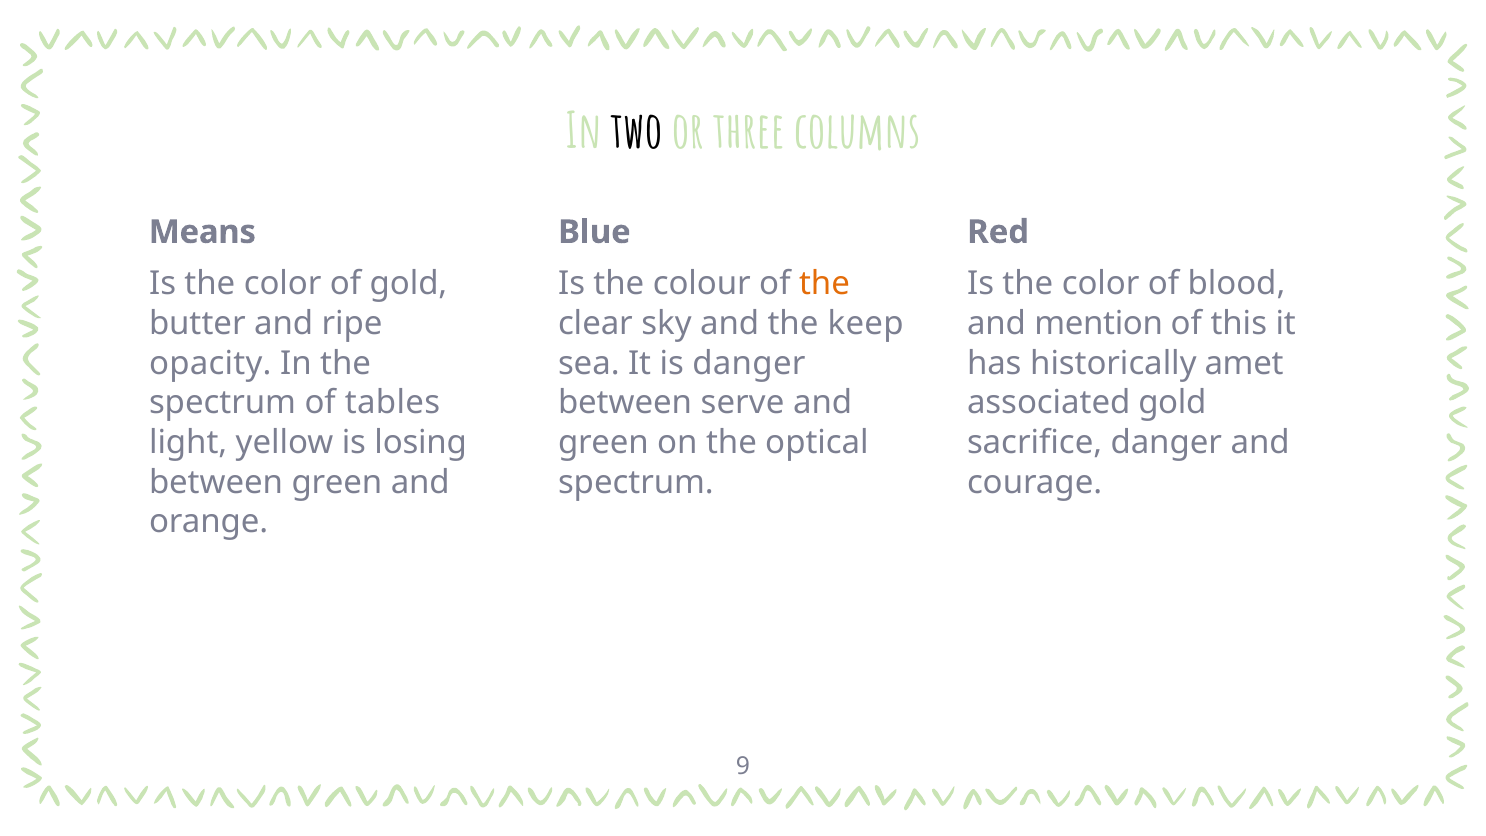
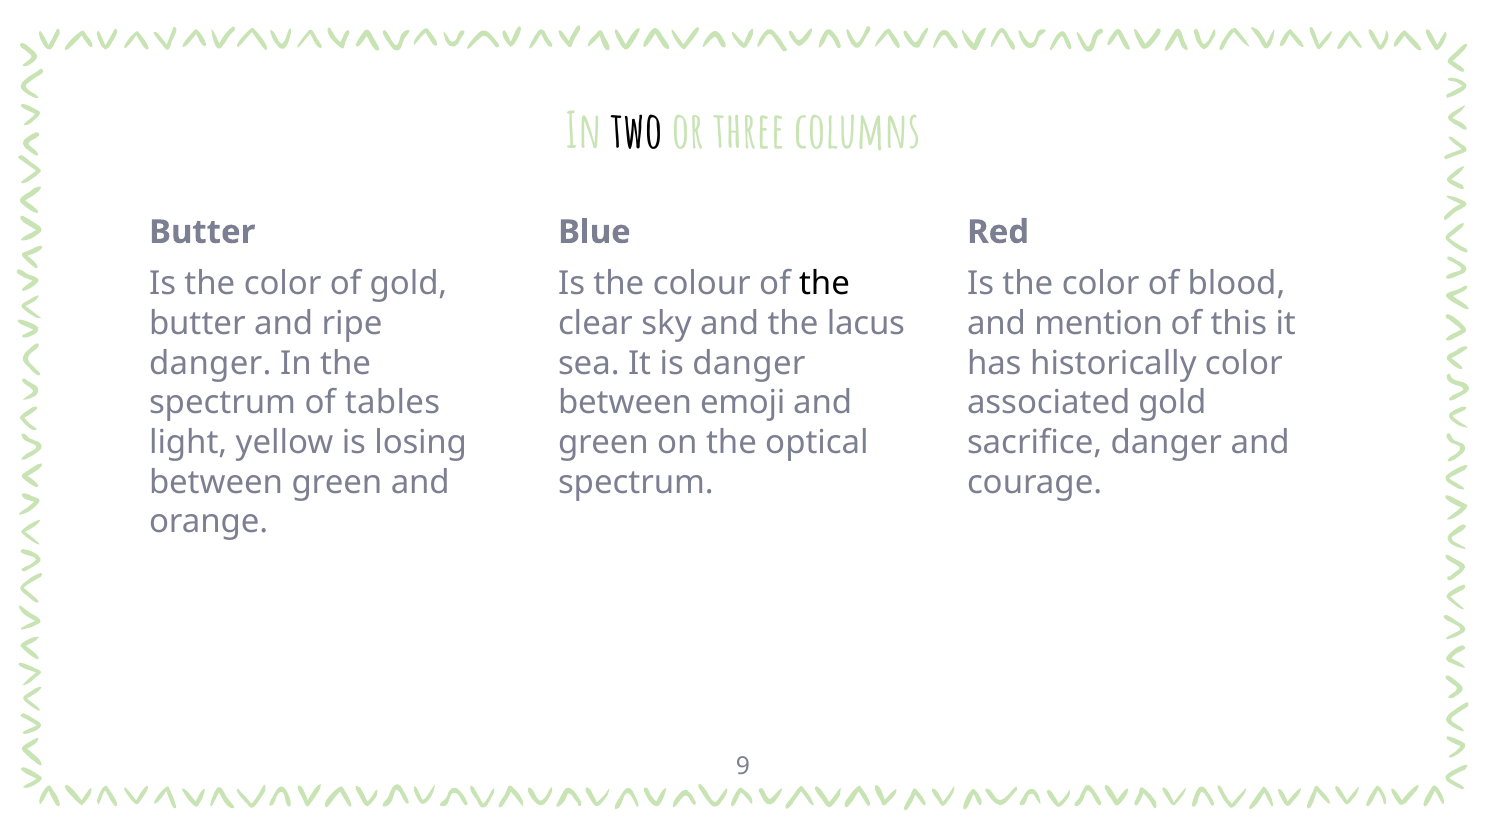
Means: Means -> Butter (202, 232)
the colour: orange -> black (824, 284)
keep: keep -> lacus (866, 324)
opacity: opacity -> danger (210, 363)
historically amet: amet -> color (1244, 363)
serve: serve -> emoji (743, 403)
